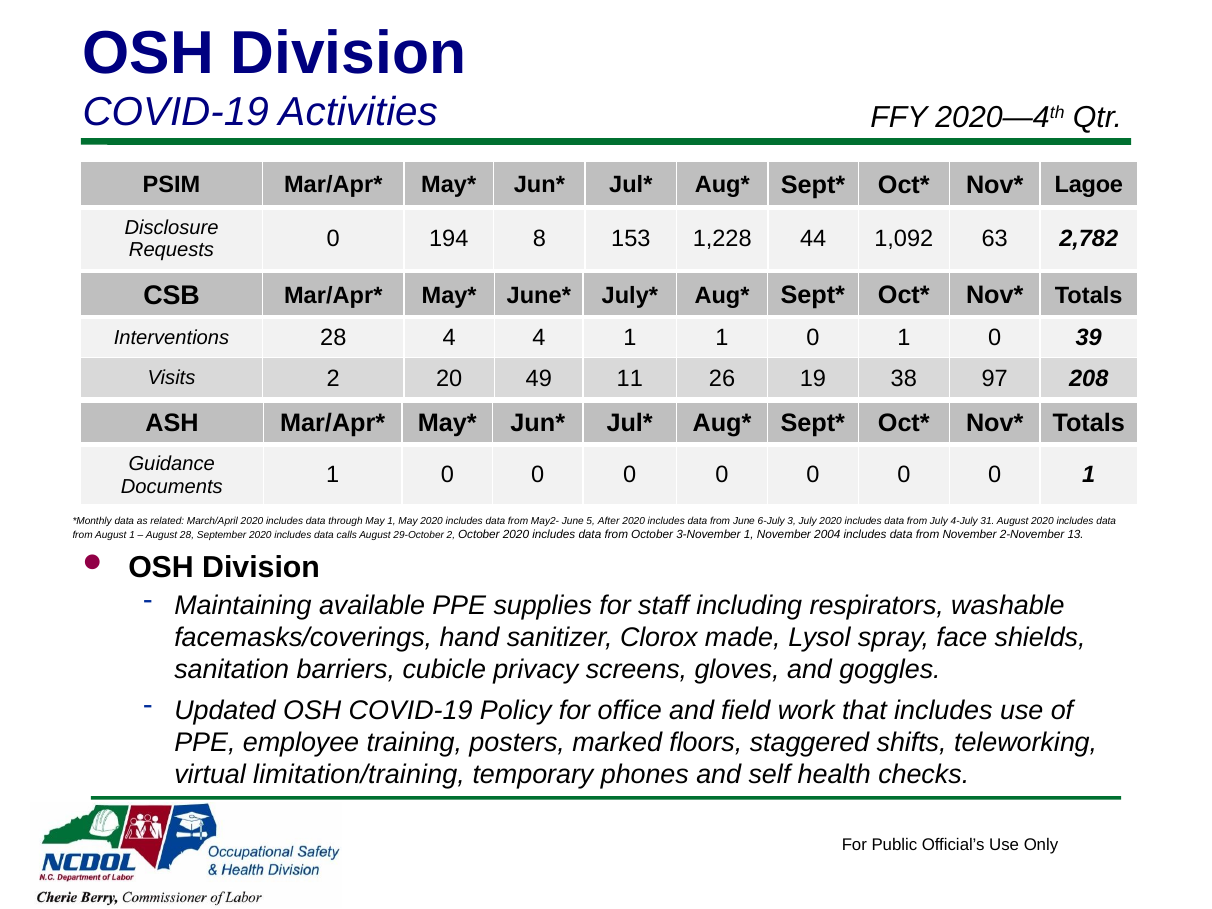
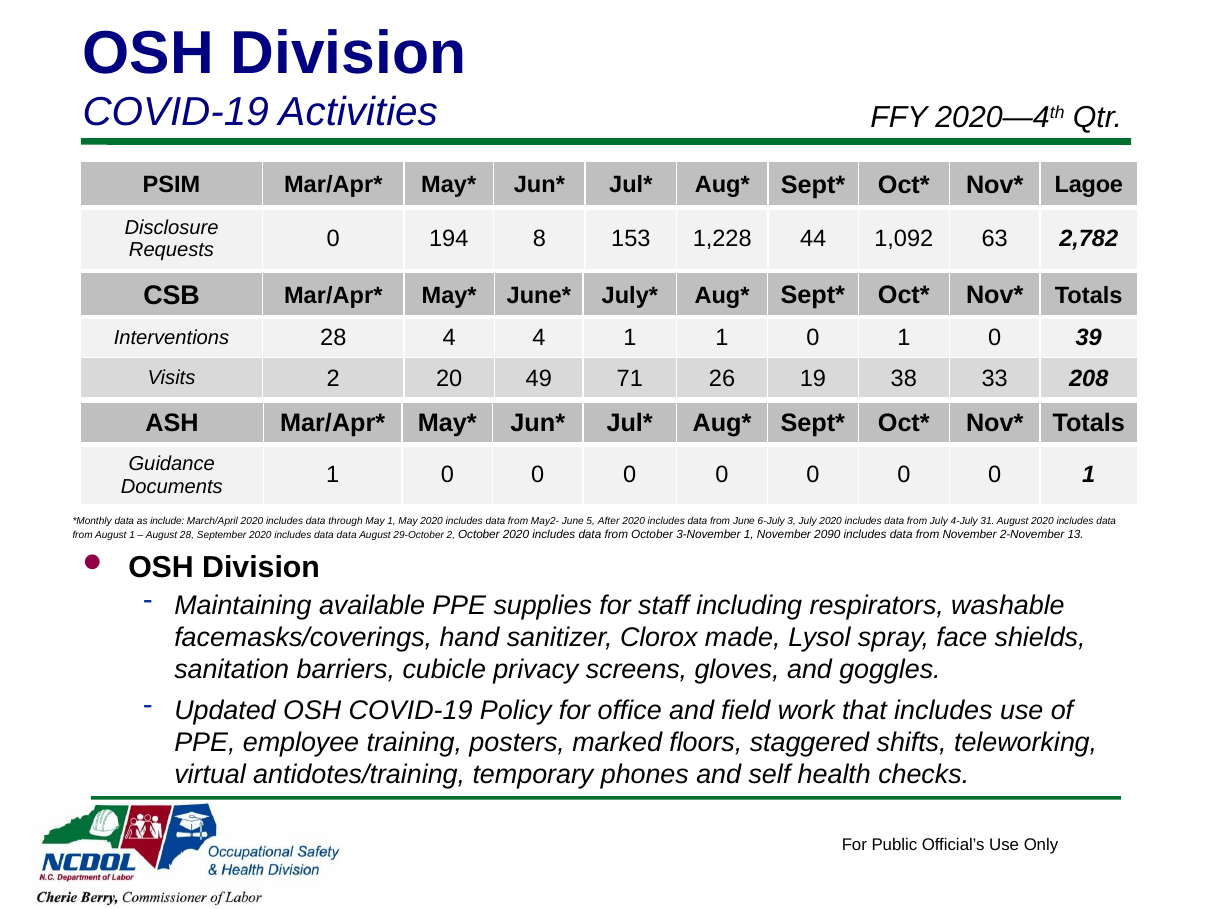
11: 11 -> 71 (630, 378)
97: 97 -> 33 (995, 378)
related: related -> include (167, 521)
data calls: calls -> data (347, 535)
2004: 2004 -> 2090 (827, 535)
limitation/training: limitation/training -> antidotes/training (359, 775)
